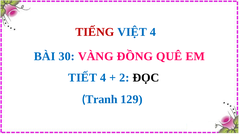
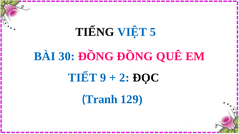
TIẾNG colour: red -> black (95, 32)
VIỆT 4: 4 -> 5 (153, 32)
30 VÀNG: VÀNG -> ĐỒNG (96, 57)
TIẾT 4: 4 -> 9 (103, 78)
